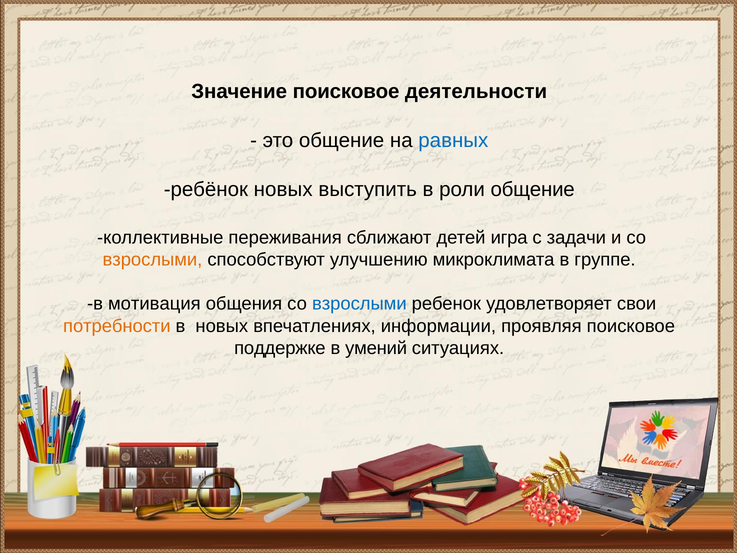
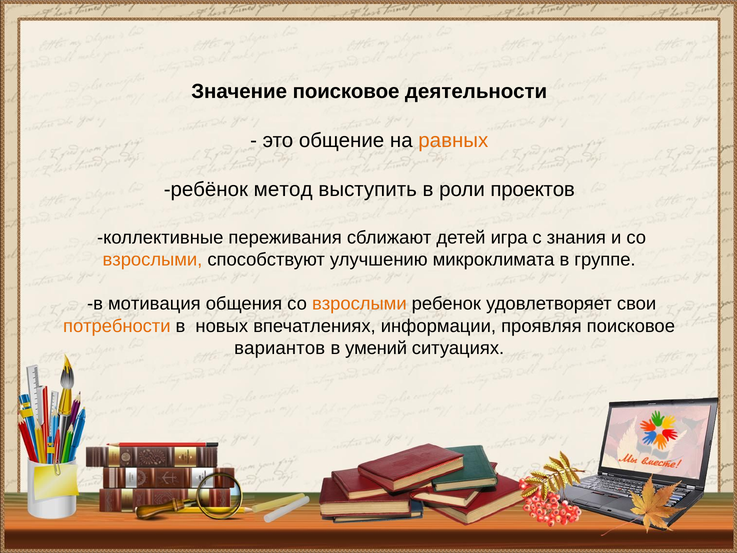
равных colour: blue -> orange (453, 140)
ребёнок новых: новых -> метод (283, 190)
роли общение: общение -> проектов (533, 190)
задачи: задачи -> знания (576, 237)
взрослыми colour: blue -> orange (359, 304)
поддержке: поддержке -> вариантов (280, 348)
